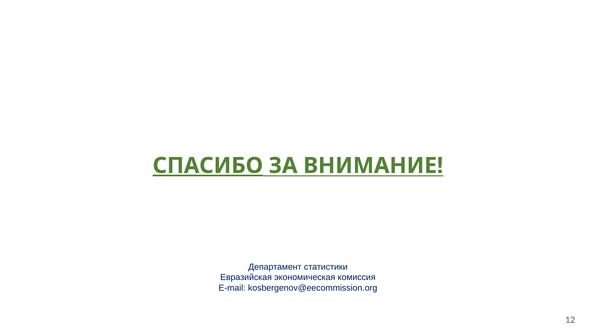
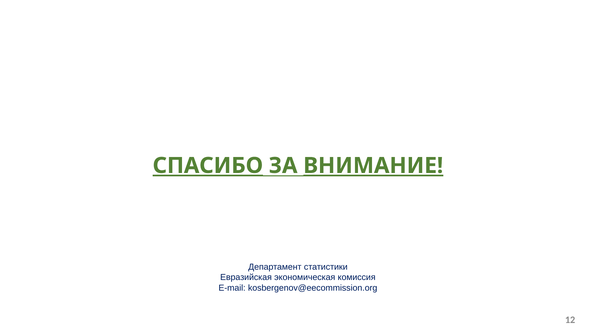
ВНИМАНИЕ underline: none -> present (373, 166)
